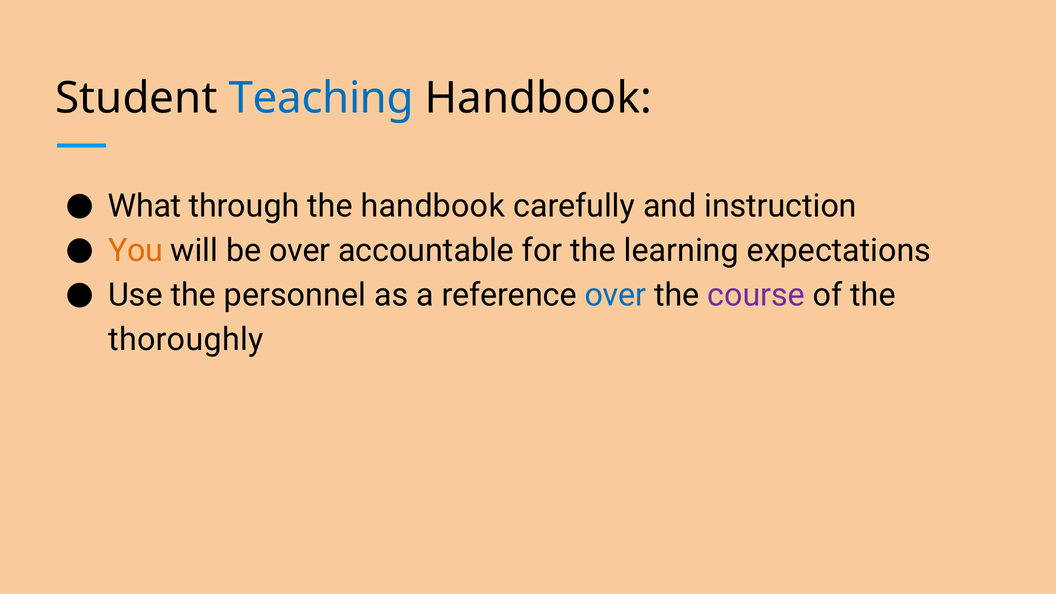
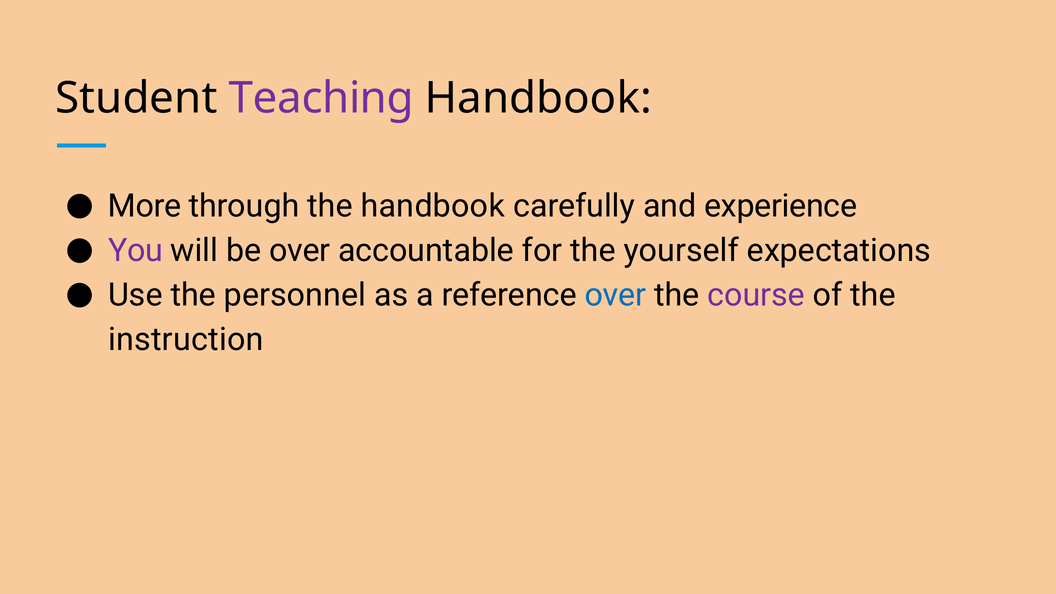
Teaching colour: blue -> purple (321, 98)
What: What -> More (145, 206)
instruction: instruction -> experience (781, 206)
You colour: orange -> purple (136, 250)
learning: learning -> yourself (681, 250)
thoroughly: thoroughly -> instruction (186, 339)
